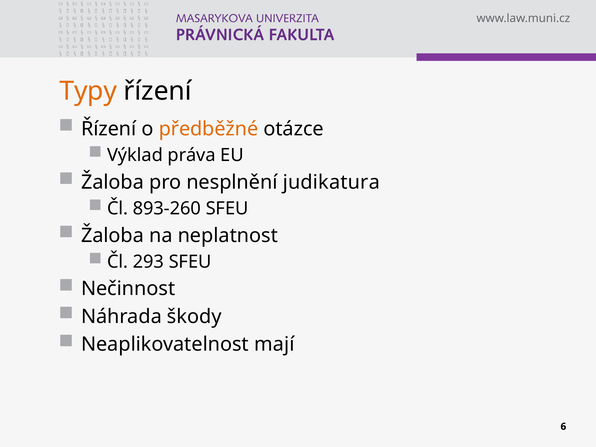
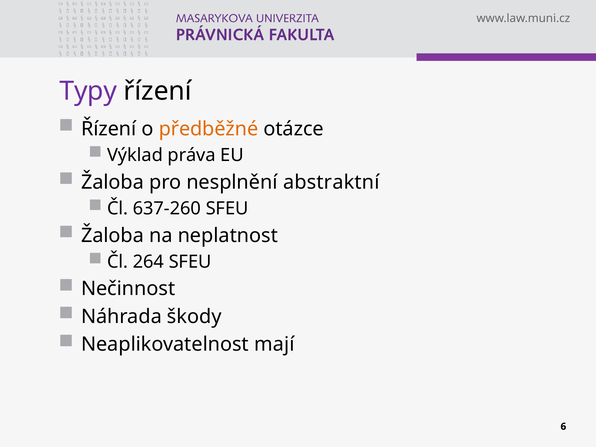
Typy colour: orange -> purple (88, 91)
judikatura: judikatura -> abstraktní (331, 182)
893-260: 893-260 -> 637-260 (167, 209)
293: 293 -> 264 (148, 262)
